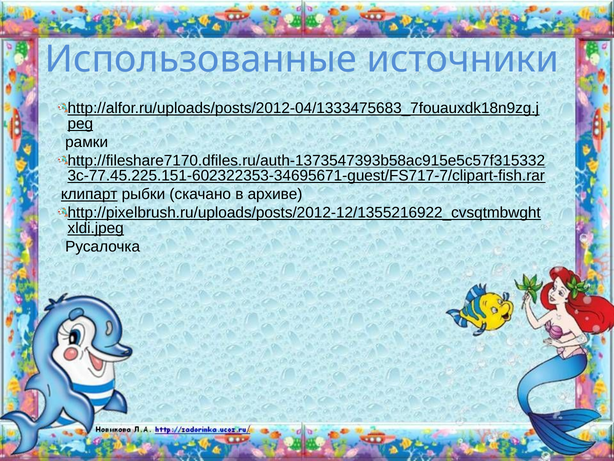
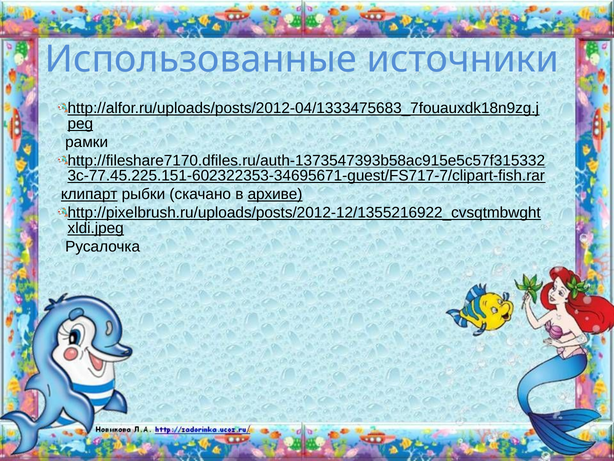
архиве underline: none -> present (275, 194)
